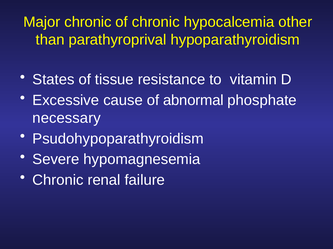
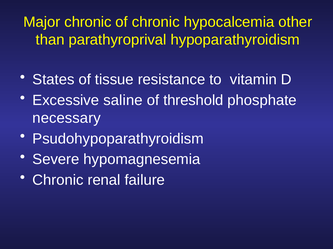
cause: cause -> saline (123, 101)
abnormal: abnormal -> threshold (193, 101)
